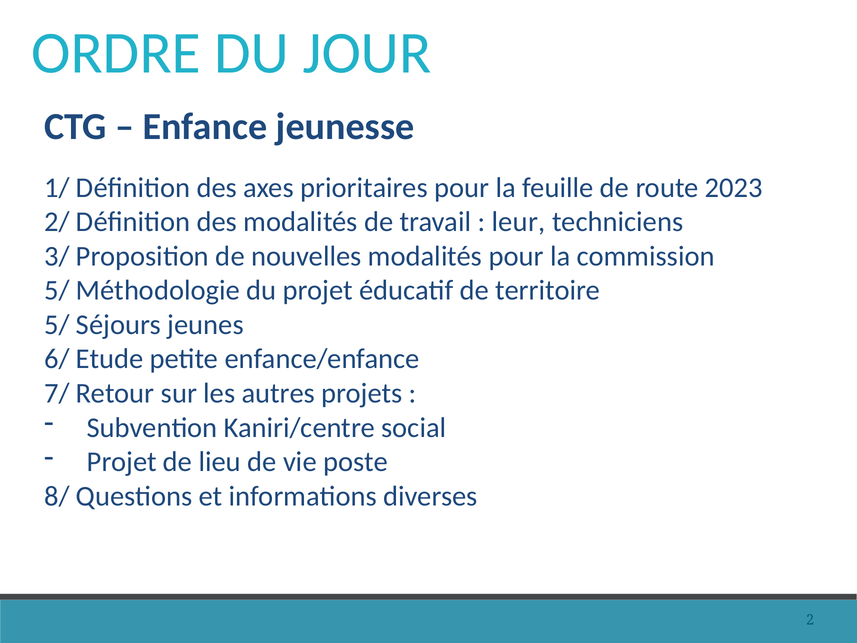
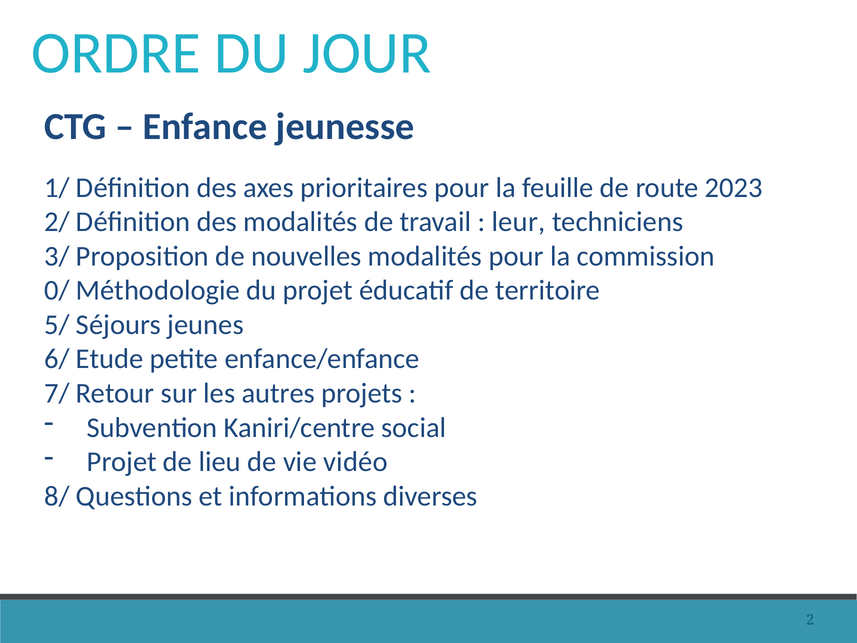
5/: 5/ -> 0/ (57, 290)
poste: poste -> vidéo (355, 462)
